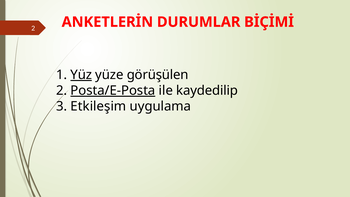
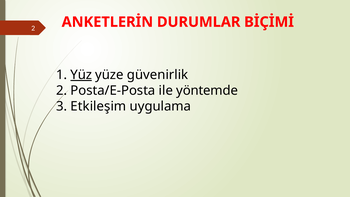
görüşülen: görüşülen -> güvenirlik (158, 75)
Posta/E-Posta underline: present -> none (113, 91)
kaydedilip: kaydedilip -> yöntemde (207, 91)
